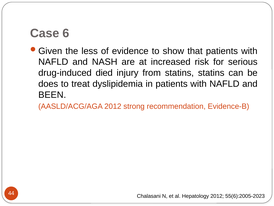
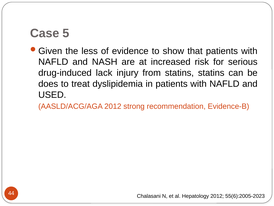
6: 6 -> 5 (66, 33)
died: died -> lack (104, 73)
BEEN: BEEN -> USED (52, 95)
